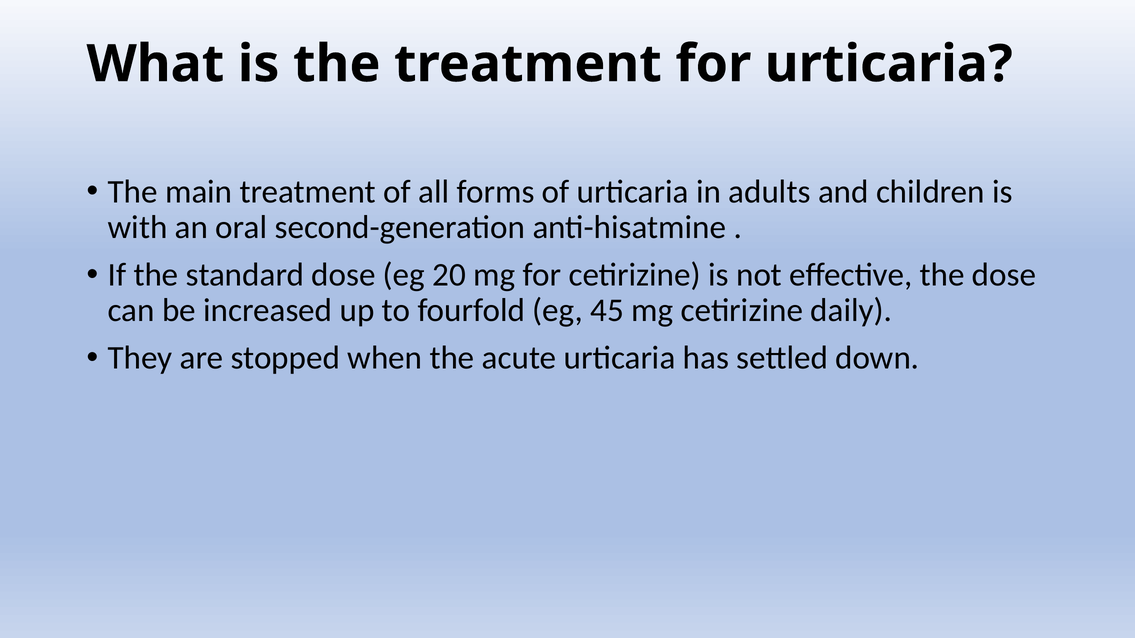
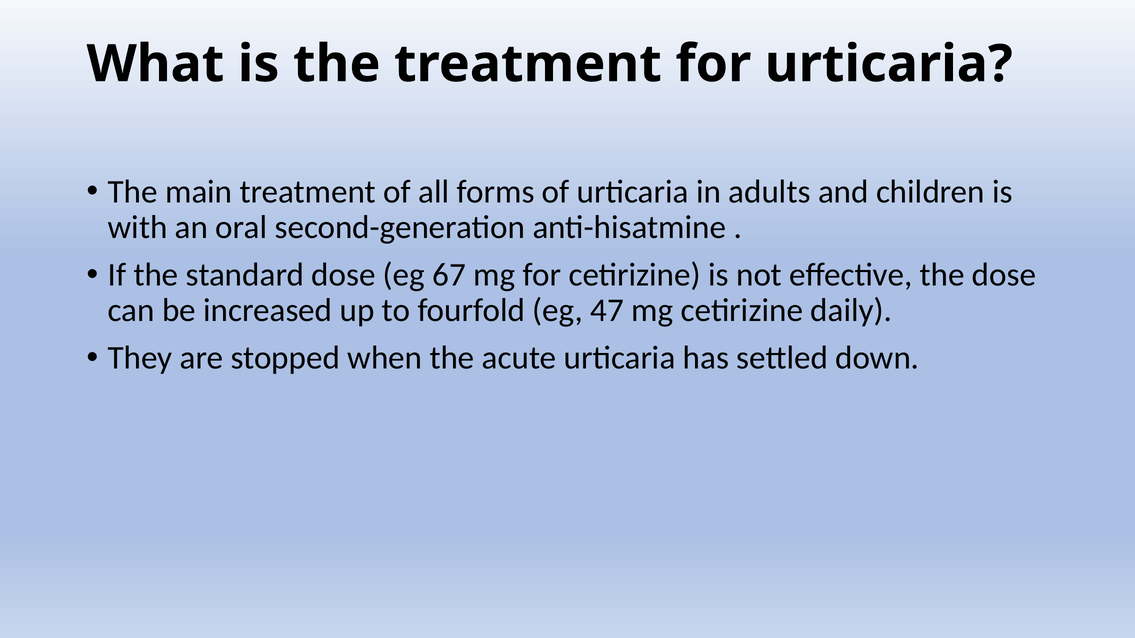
20: 20 -> 67 (449, 275)
45: 45 -> 47 (607, 311)
